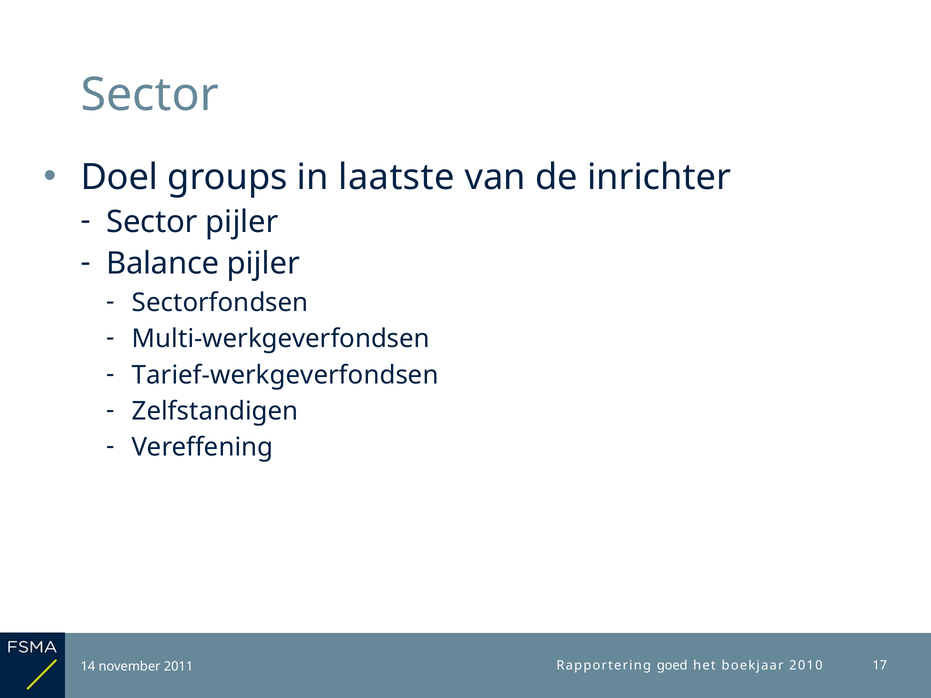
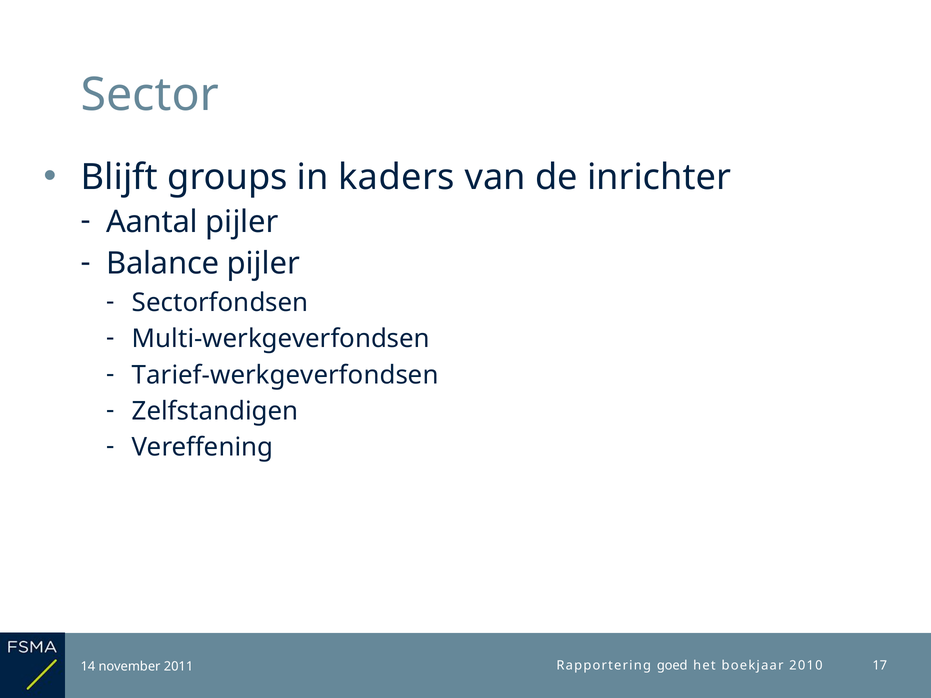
Doel: Doel -> Blijft (119, 177)
laatste: laatste -> kaders (397, 177)
Sector: Sector -> Aantal (152, 222)
